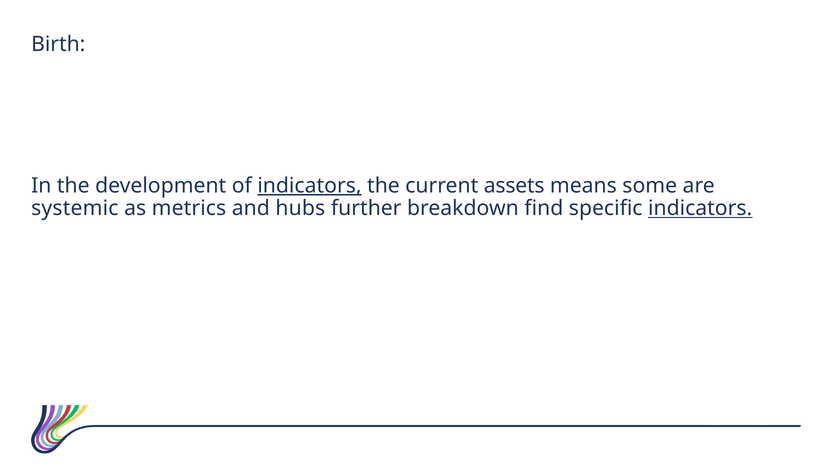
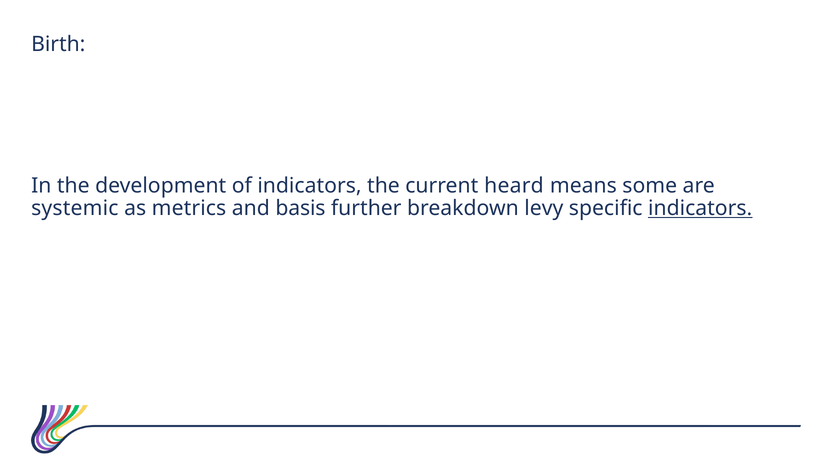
indicators underline: present -> none (309, 185)
assets: assets -> heard (514, 185)
hubs: hubs -> basis (300, 208)
find: find -> levy (544, 208)
